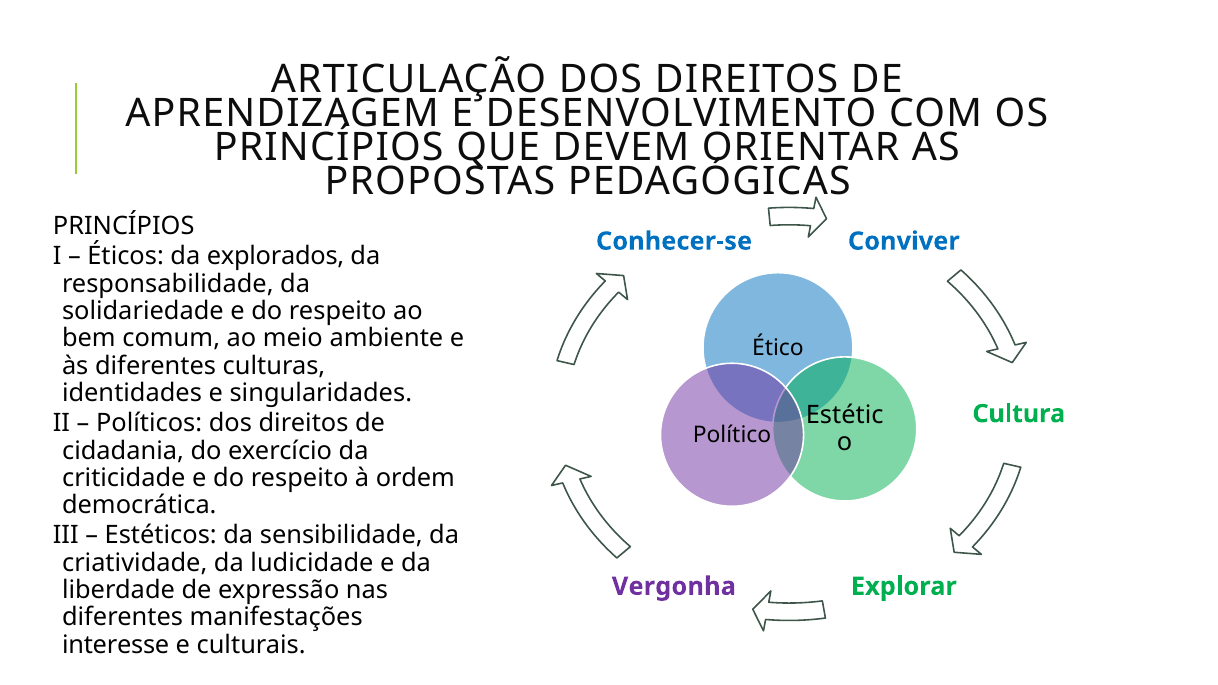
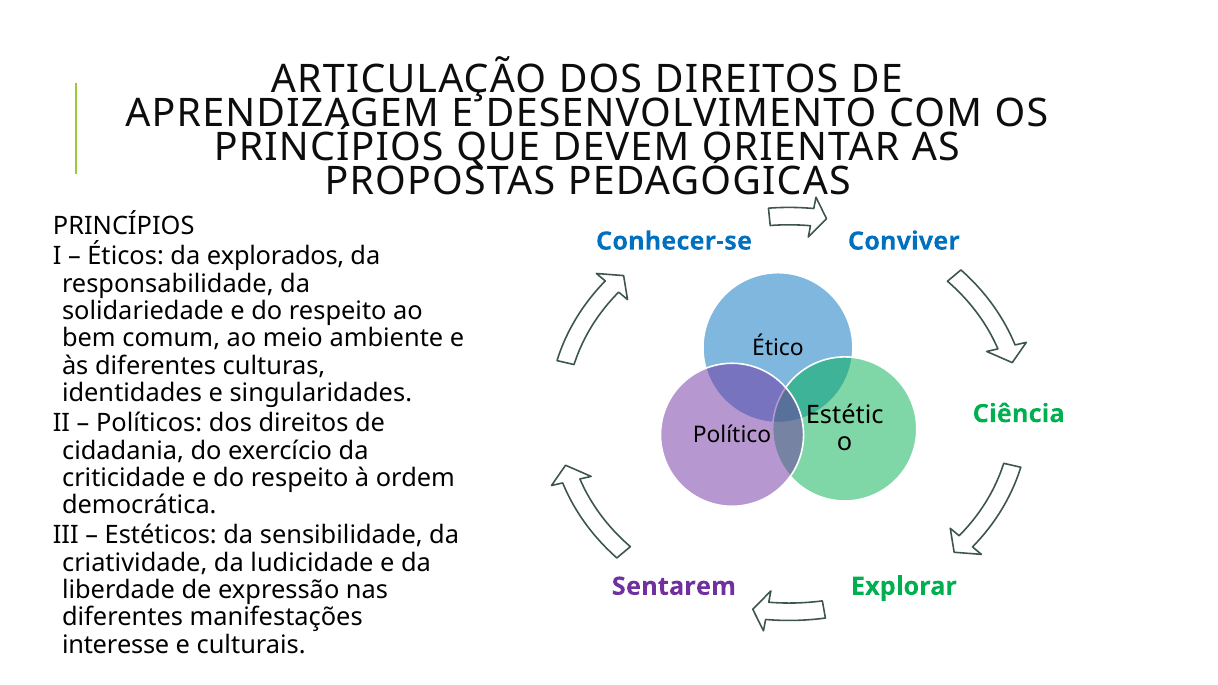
Cultura: Cultura -> Ciência (1019, 414)
Vergonha: Vergonha -> Sentarem (674, 587)
